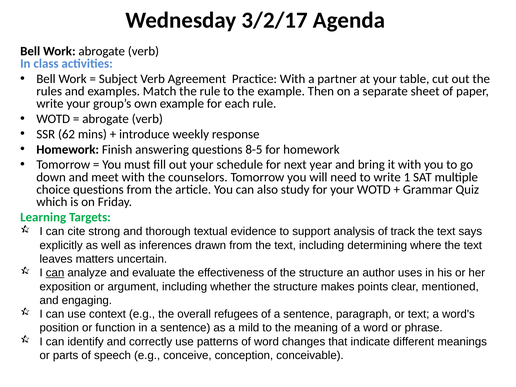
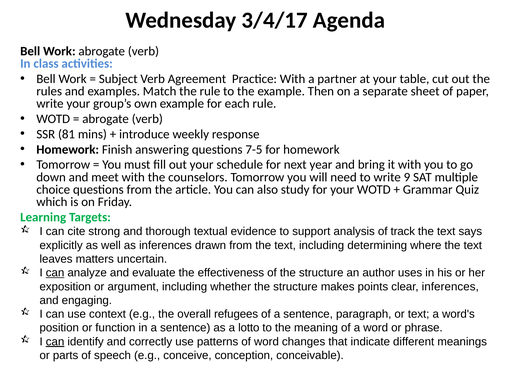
3/2/17: 3/2/17 -> 3/4/17 (275, 20)
62: 62 -> 81 (67, 134)
8-5: 8-5 -> 7-5 (254, 149)
1: 1 -> 9 (407, 177)
clear mentioned: mentioned -> inferences (450, 287)
mild: mild -> lotto (249, 328)
can underline: none -> present (55, 342)
